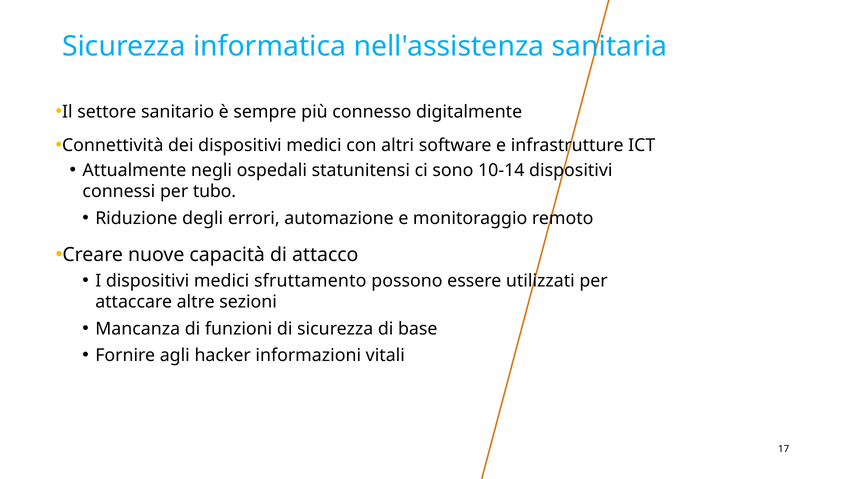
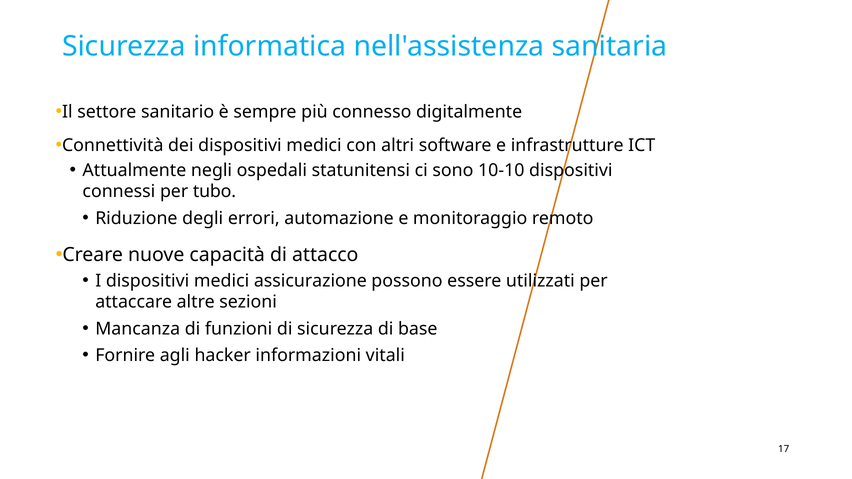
10-14: 10-14 -> 10-10 (501, 170)
sfruttamento: sfruttamento -> assicurazione (310, 281)
